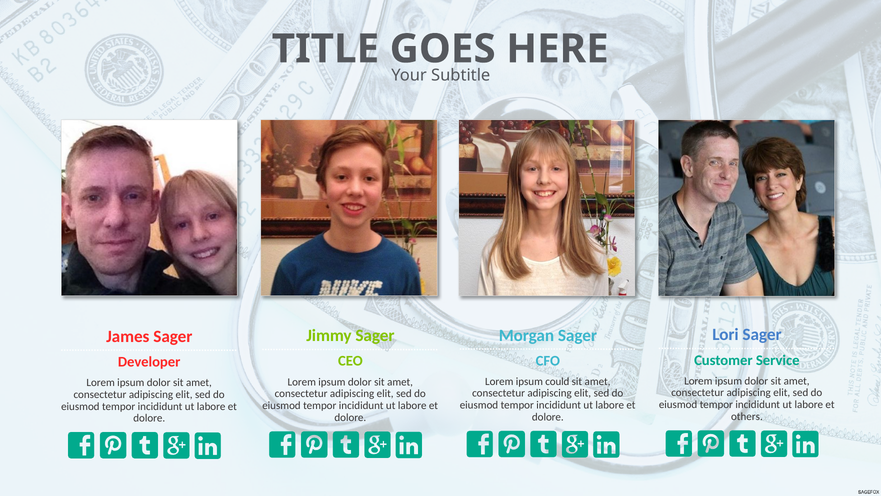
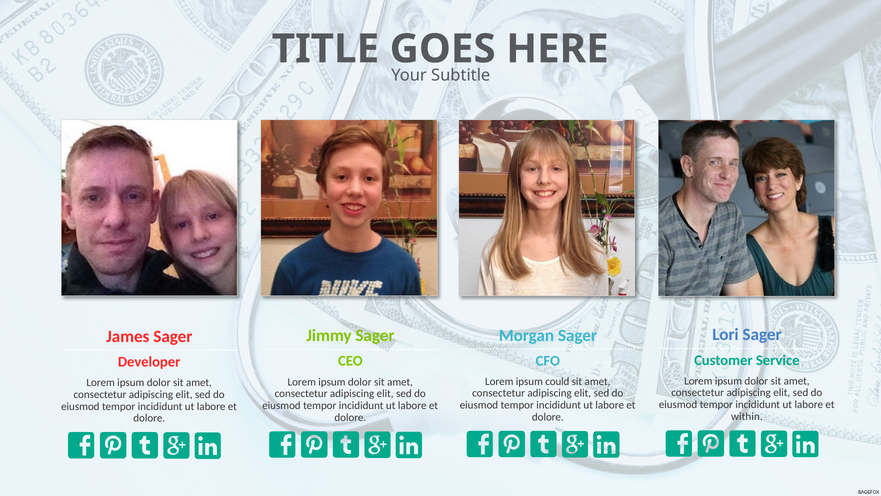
others: others -> within (747, 416)
